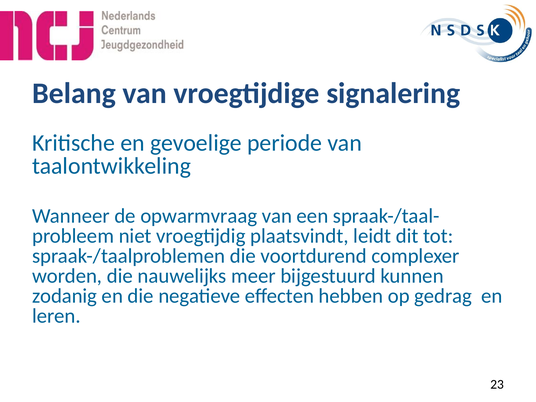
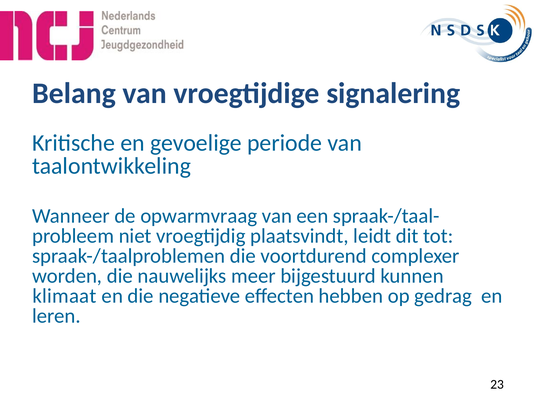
zodanig: zodanig -> klimaat (64, 296)
